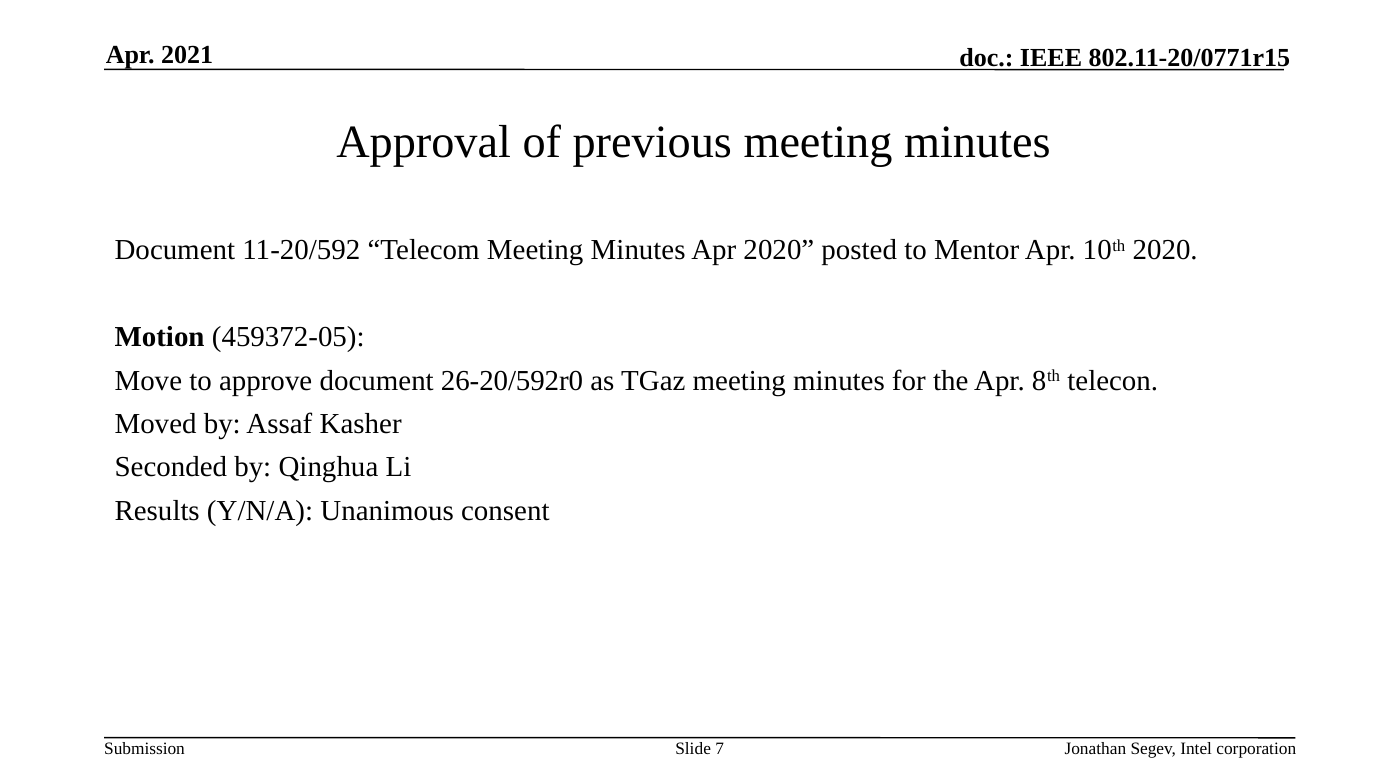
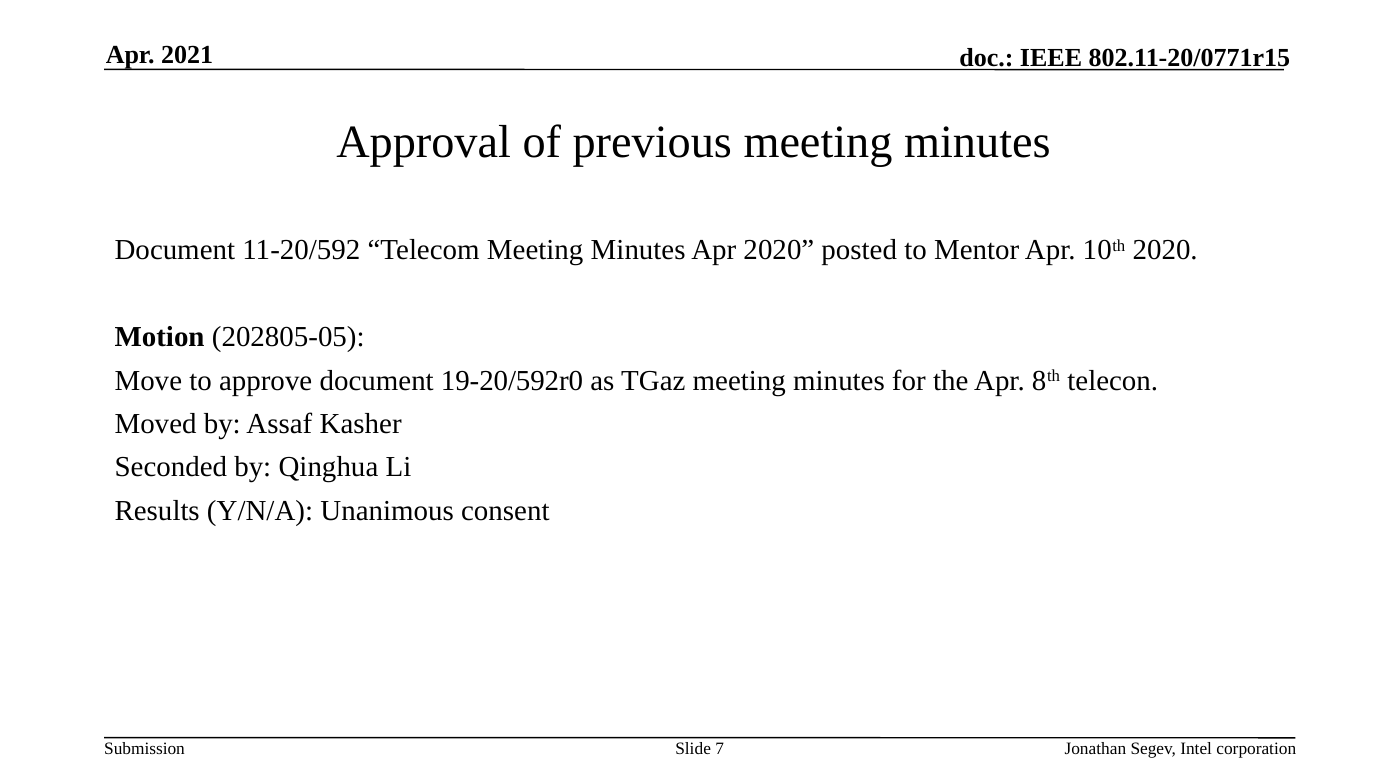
459372-05: 459372-05 -> 202805-05 (288, 337)
26-20/592r0: 26-20/592r0 -> 19-20/592r0 (512, 380)
